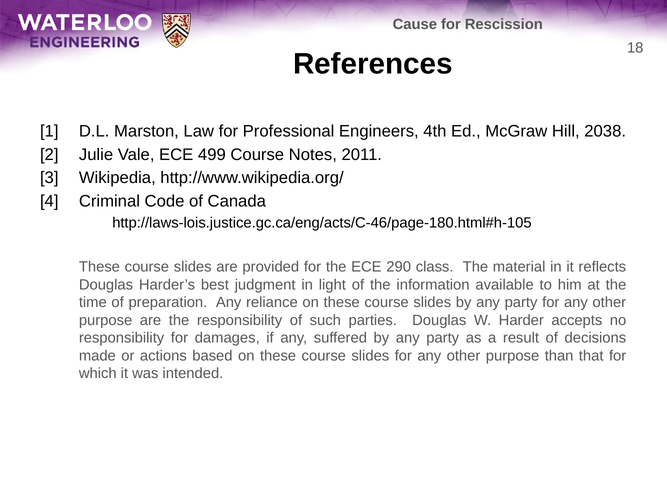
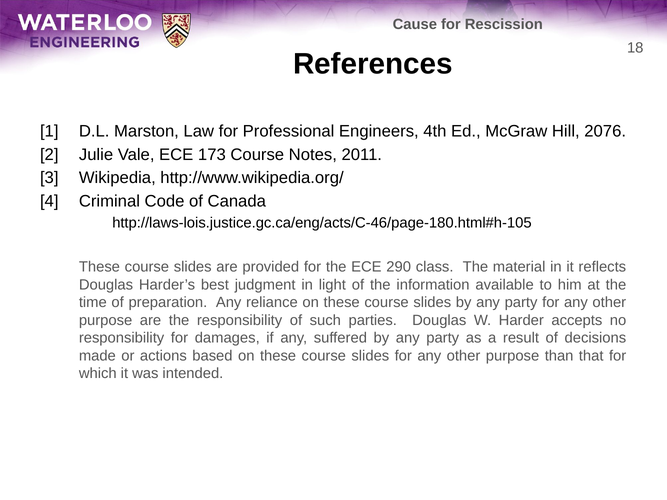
2038: 2038 -> 2076 (605, 131)
499: 499 -> 173 (212, 155)
